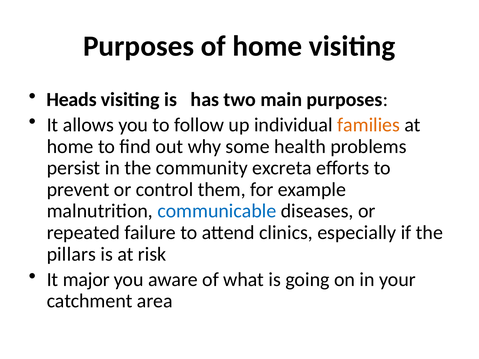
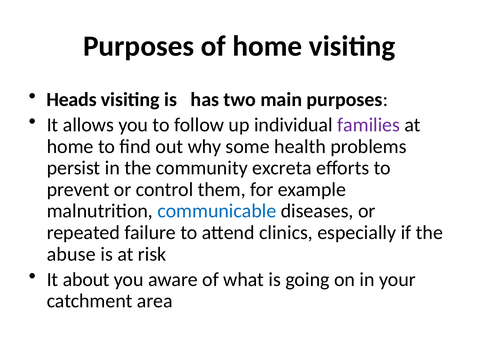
families colour: orange -> purple (369, 125)
pillars: pillars -> abuse (71, 254)
major: major -> about (86, 280)
